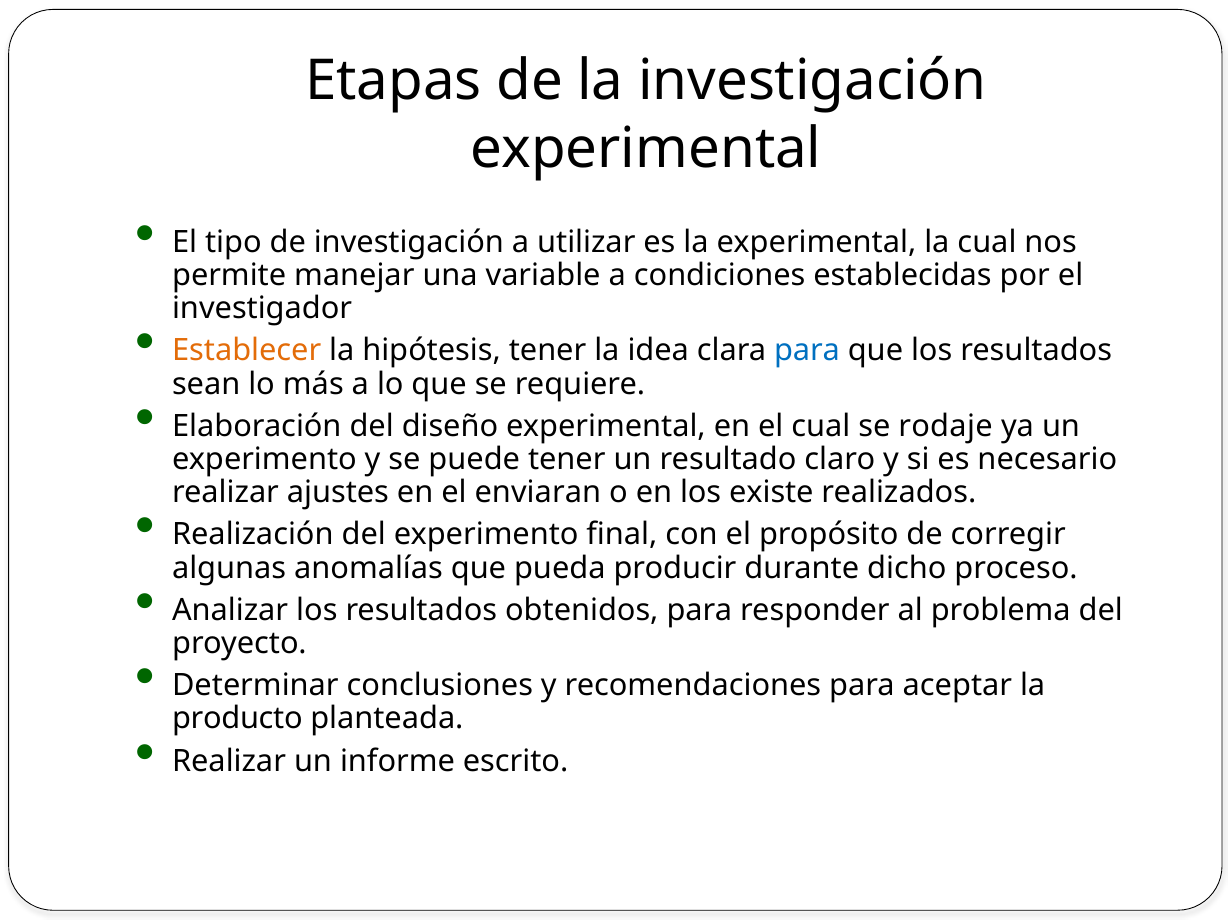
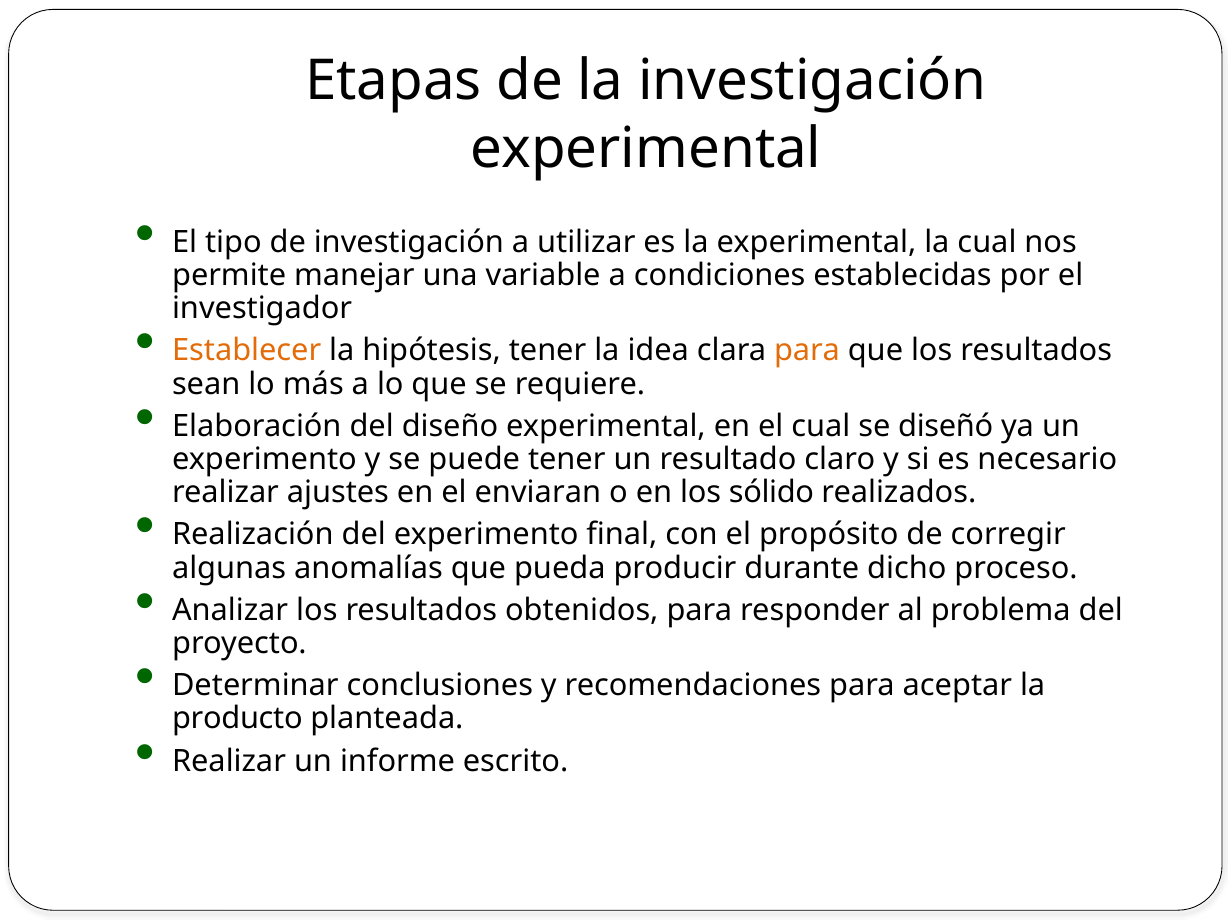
para colour: blue -> orange (807, 351)
rodaje: rodaje -> diseñó (946, 426)
existe: existe -> sólido (771, 493)
